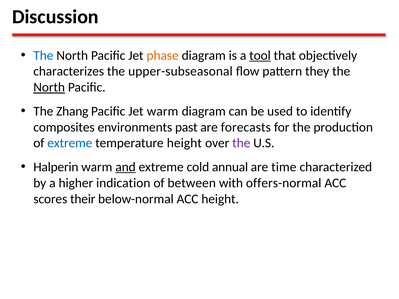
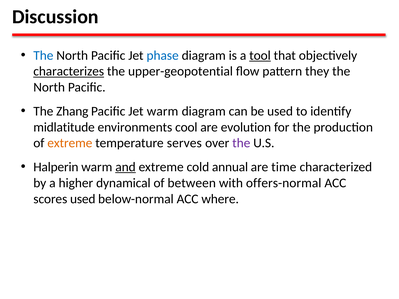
phase colour: orange -> blue (163, 55)
characterizes underline: none -> present (69, 71)
upper-subseasonal: upper-subseasonal -> upper-geopotential (180, 71)
North underline: present -> none (49, 87)
composites: composites -> midlatitude (64, 127)
past: past -> cool (186, 127)
forecasts: forecasts -> evolution (246, 127)
extreme colour: blue -> orange (70, 143)
temperature height: height -> serves (184, 143)
indication: indication -> dynamical (123, 183)
scores their: their -> used (83, 199)
ACC height: height -> where (220, 199)
